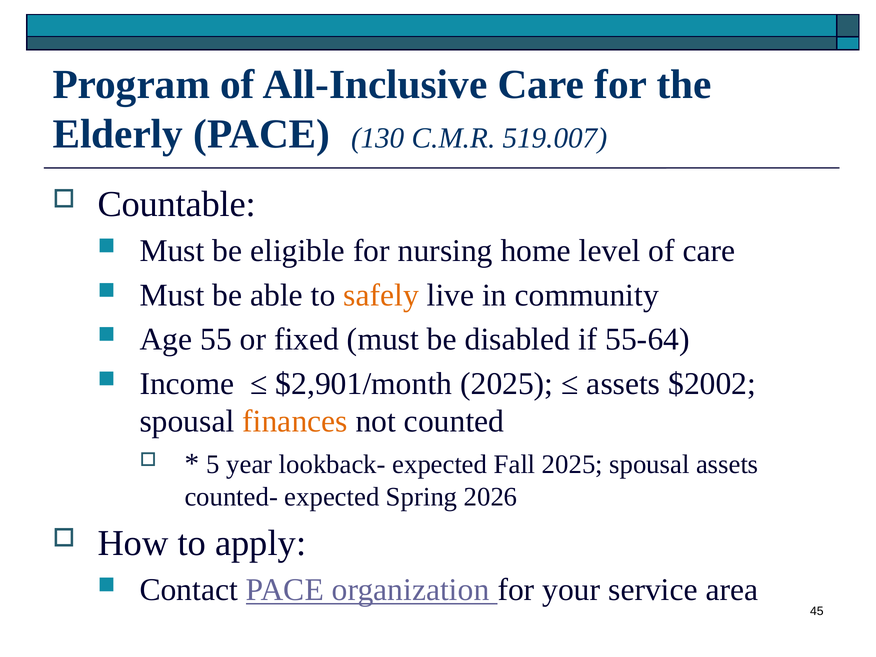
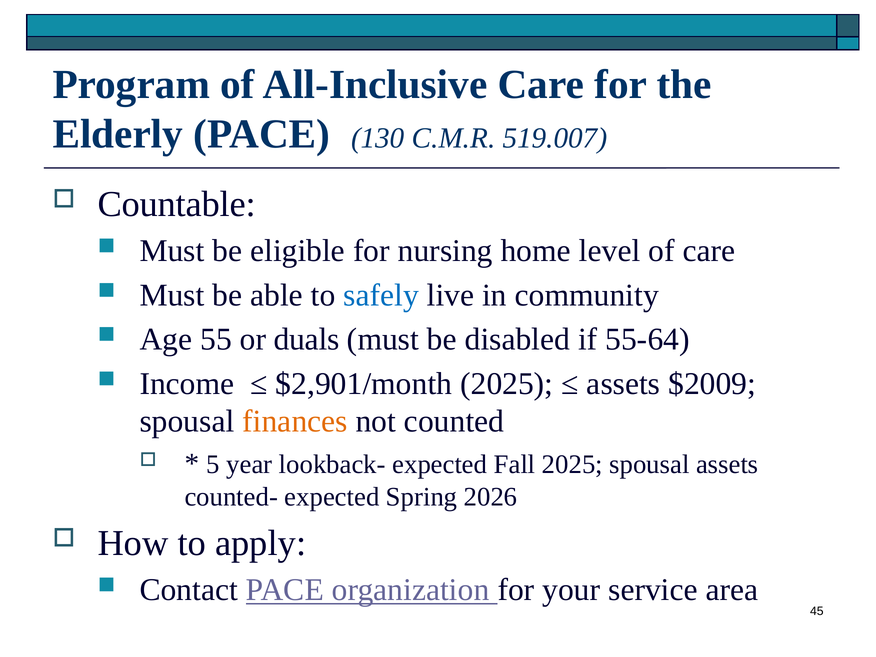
safely colour: orange -> blue (381, 295)
fixed: fixed -> duals (307, 339)
$2002: $2002 -> $2009 (712, 384)
